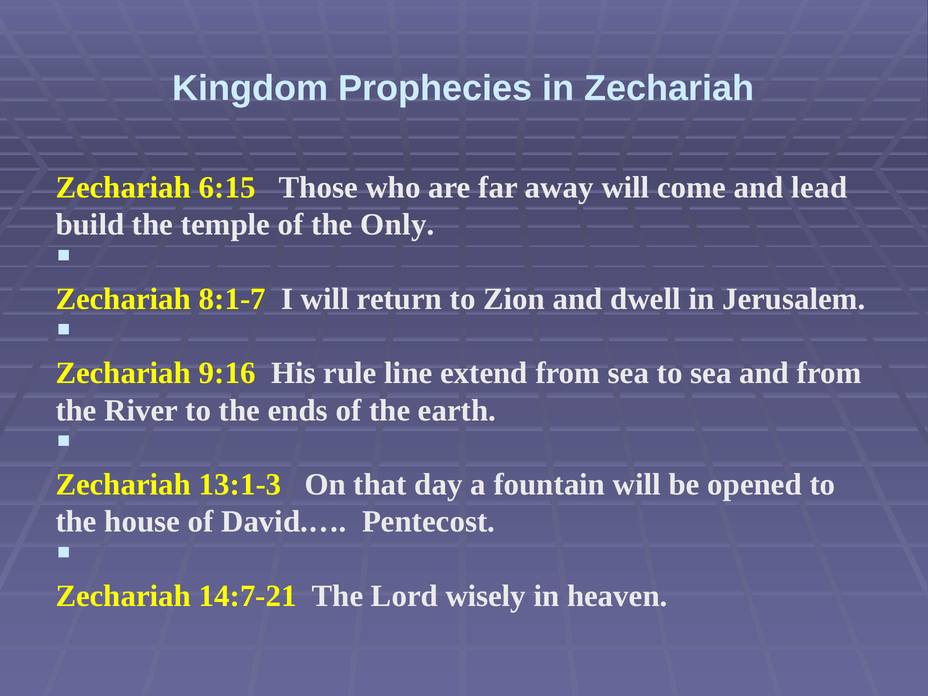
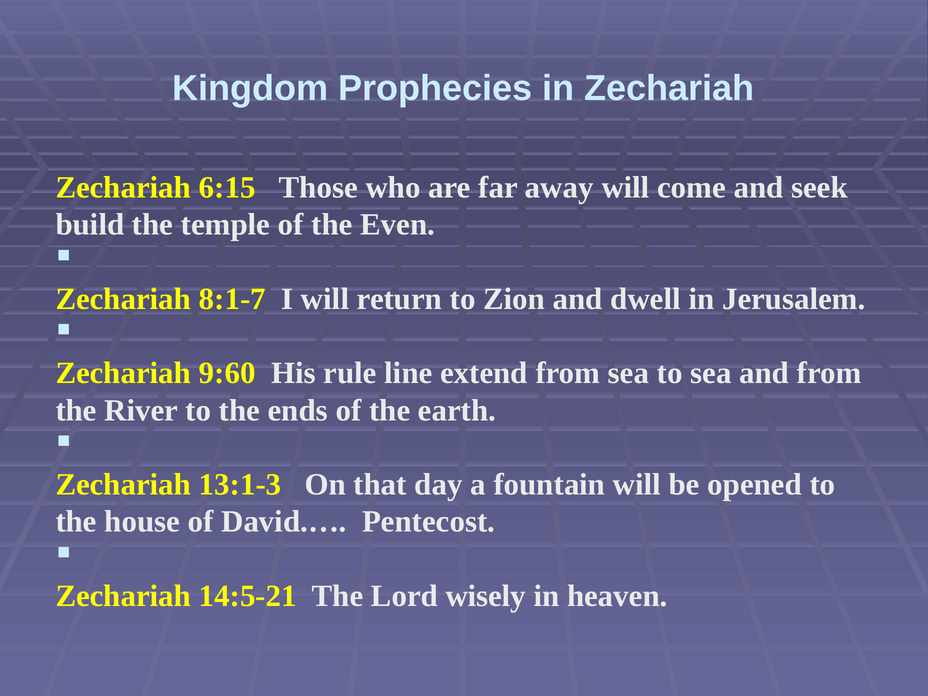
lead: lead -> seek (820, 188)
Only: Only -> Even (398, 225)
9:16: 9:16 -> 9:60 (227, 373)
14:7-21: 14:7-21 -> 14:5-21 (248, 596)
